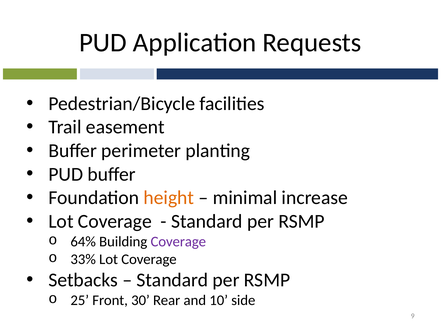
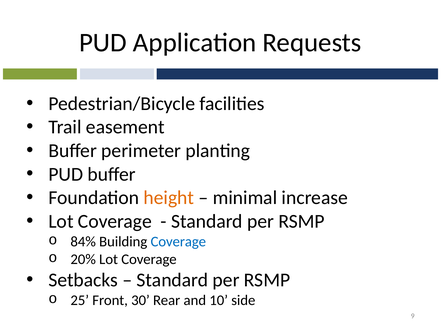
64%: 64% -> 84% (83, 241)
Coverage colour: purple -> blue (178, 241)
33%: 33% -> 20% (83, 259)
